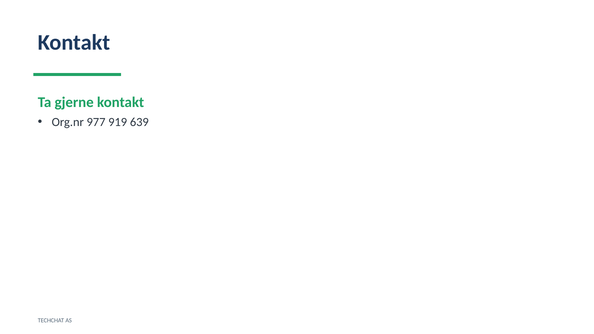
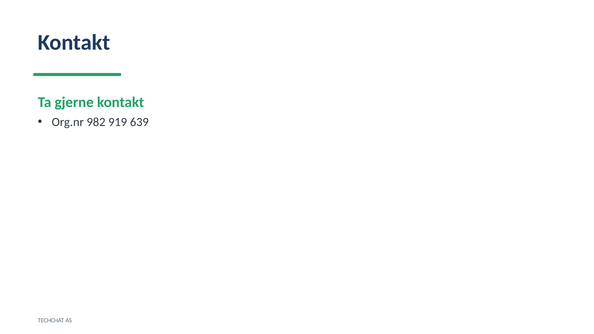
977: 977 -> 982 (96, 122)
